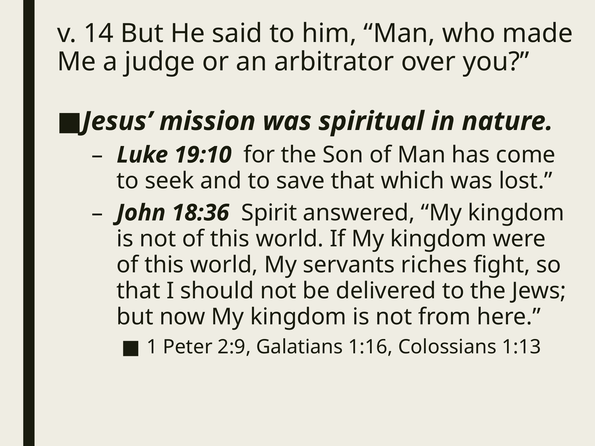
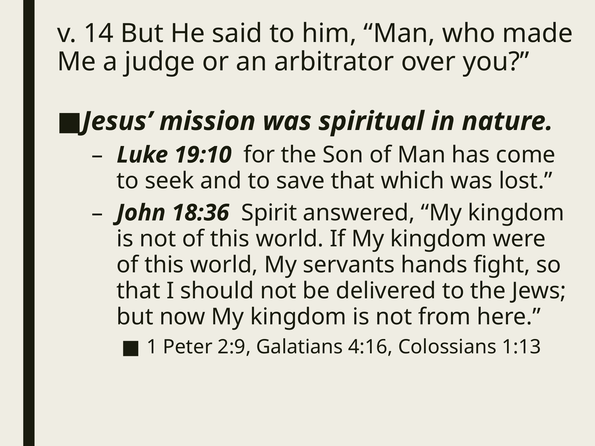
riches: riches -> hands (434, 265)
1:16: 1:16 -> 4:16 (371, 347)
